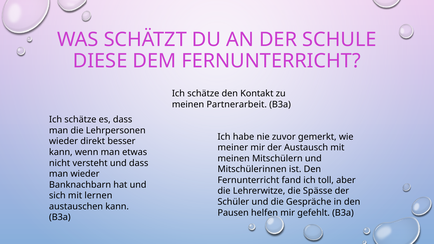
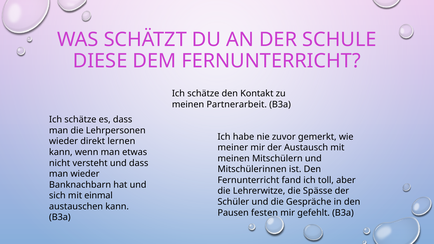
besser: besser -> lernen (121, 141)
lernen: lernen -> einmal (98, 196)
helfen: helfen -> festen (264, 213)
